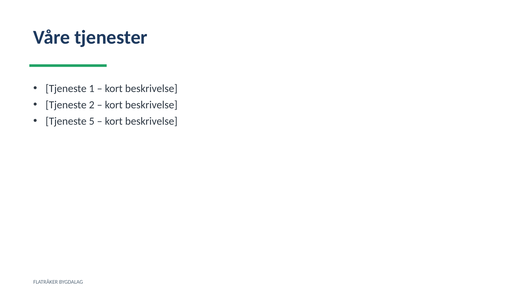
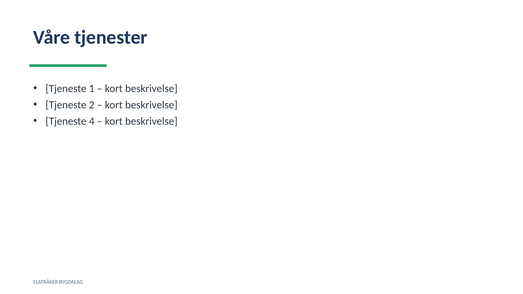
5: 5 -> 4 (92, 121)
